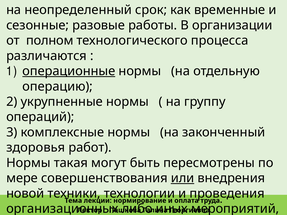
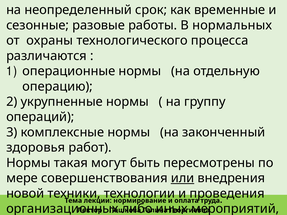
организации: организации -> нормальных (232, 25)
полном: полном -> охраны (50, 41)
операционные underline: present -> none (69, 71)
